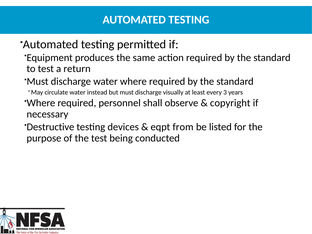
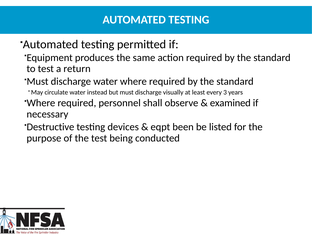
copyright: copyright -> examined (230, 103)
from: from -> been (183, 127)
